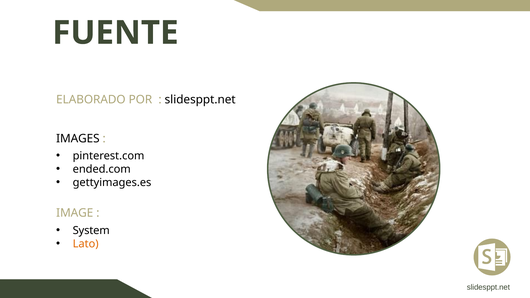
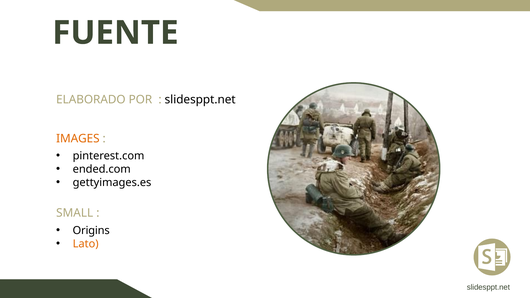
IMAGES colour: black -> orange (78, 139)
IMAGE: IMAGE -> SMALL (75, 213)
System: System -> Origins (91, 231)
